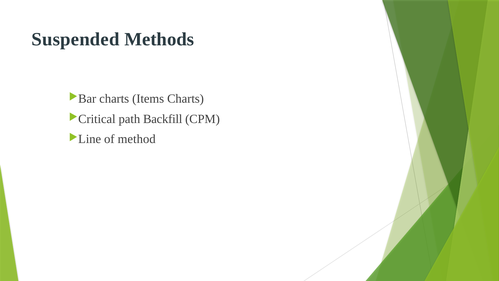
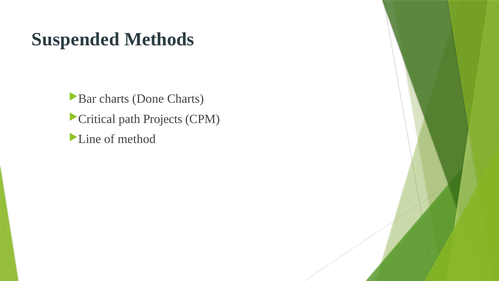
Items: Items -> Done (148, 99)
Backfill: Backfill -> Projects (163, 119)
